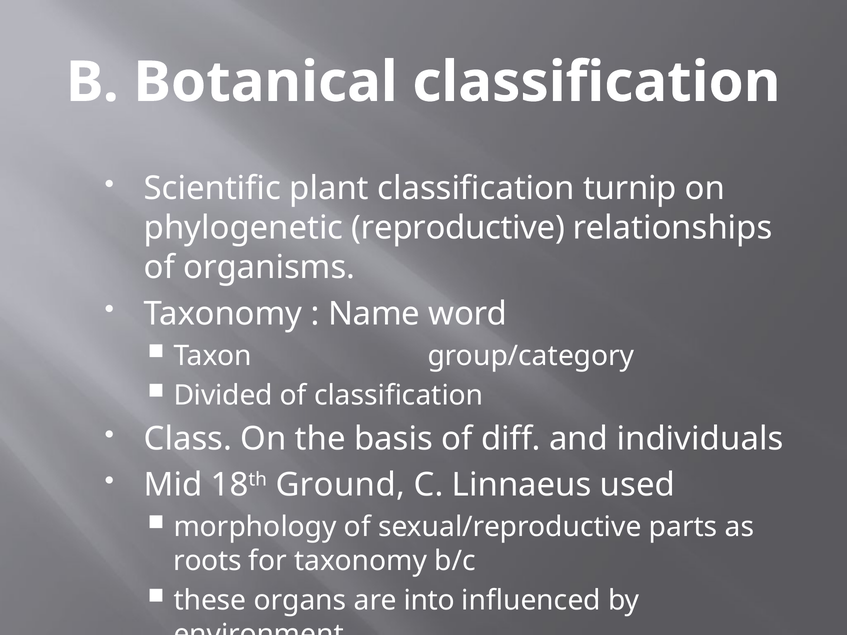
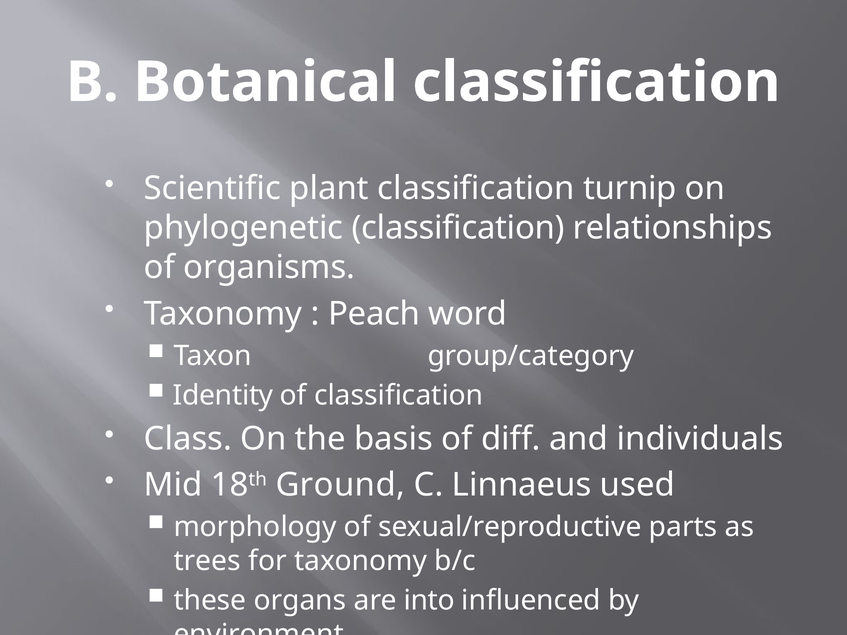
phylogenetic reproductive: reproductive -> classification (458, 228)
Name: Name -> Peach (374, 314)
Divided: Divided -> Identity (223, 395)
roots: roots -> trees (207, 561)
